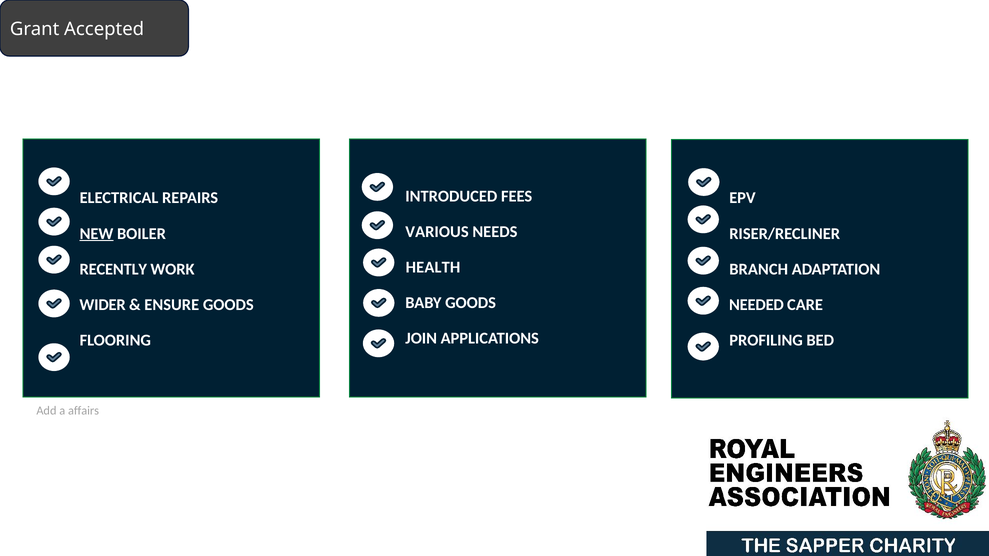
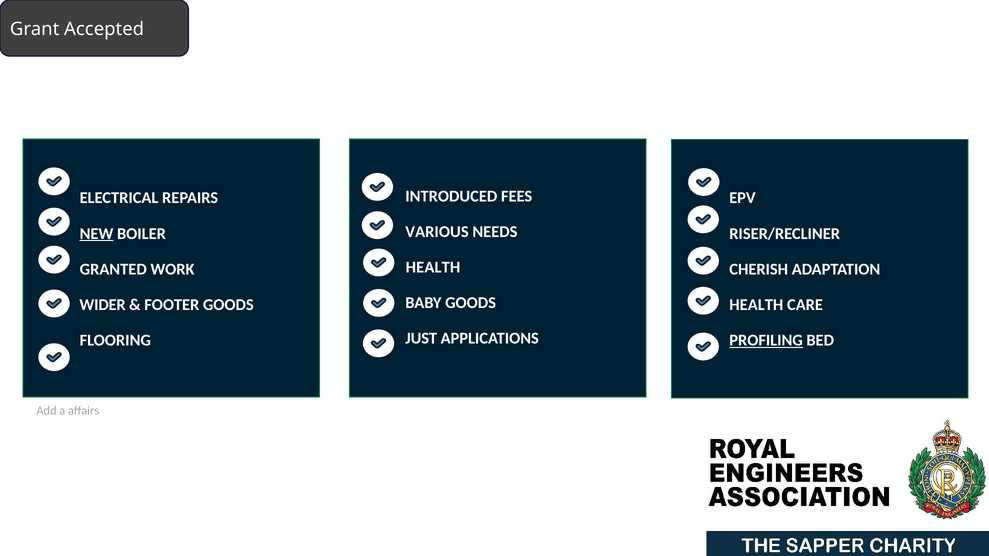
RECENTLY: RECENTLY -> GRANTED (113, 269)
BRANCH: BRANCH -> CHERISH (759, 269)
ENSURE: ENSURE -> FOOTER (172, 305)
NEEDED: NEEDED -> HEALTH (756, 305)
JOIN: JOIN -> JUST (421, 339)
PROFILING underline: none -> present (766, 340)
